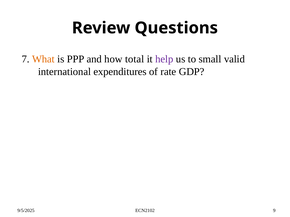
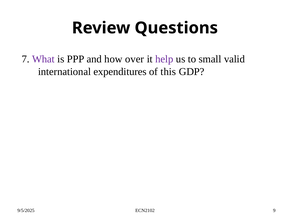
What colour: orange -> purple (43, 59)
total: total -> over (135, 59)
rate: rate -> this (168, 72)
